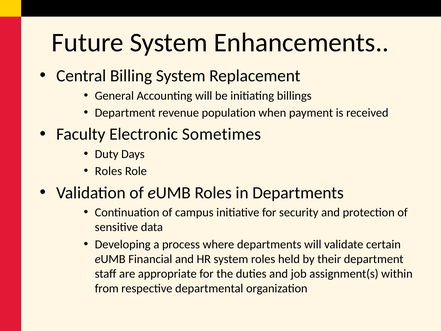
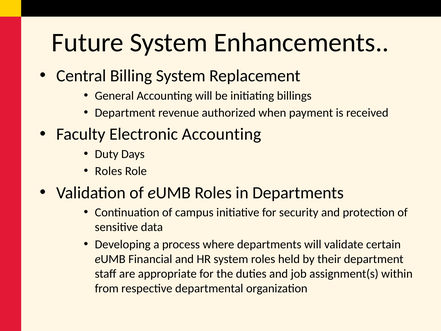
population: population -> authorized (229, 113)
Electronic Sometimes: Sometimes -> Accounting (222, 134)
